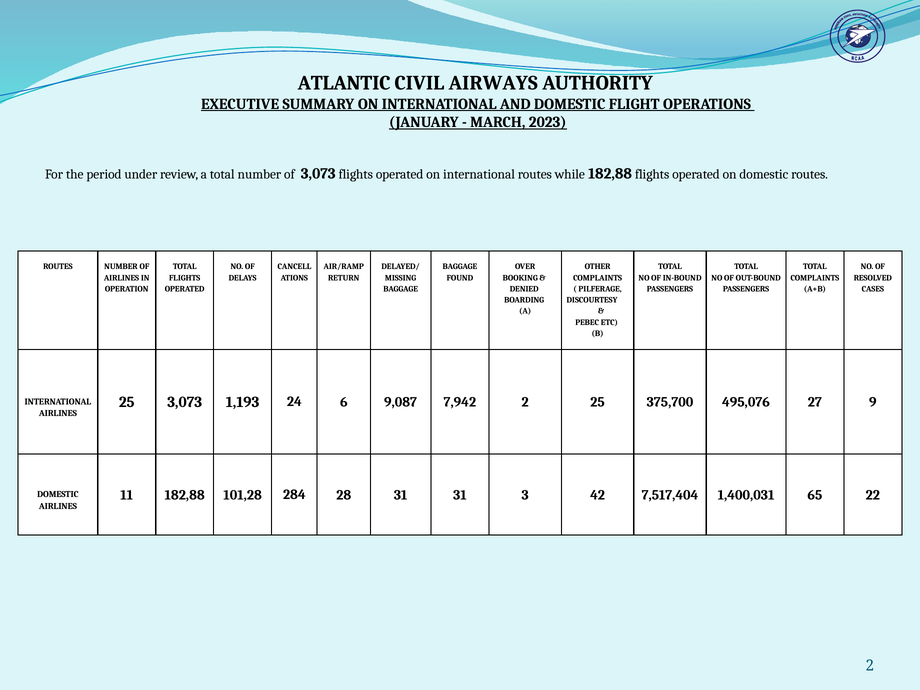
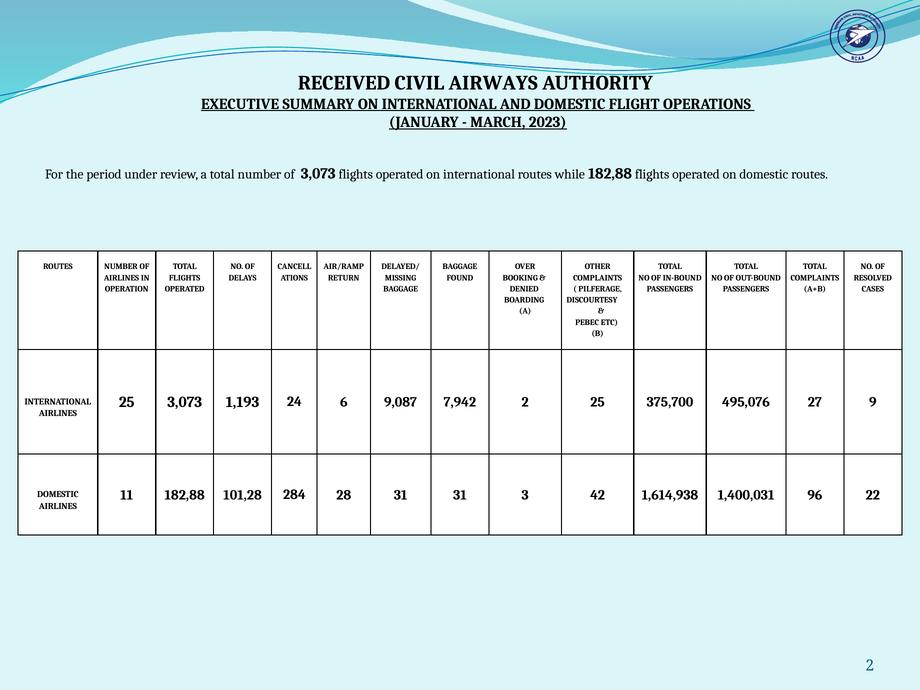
ATLANTIC: ATLANTIC -> RECEIVED (344, 83)
7,517,404: 7,517,404 -> 1,614,938 (670, 495)
65: 65 -> 96 (815, 495)
